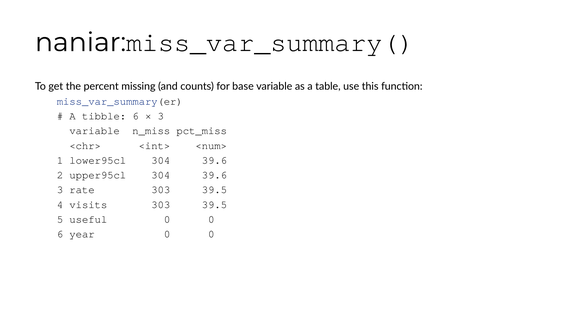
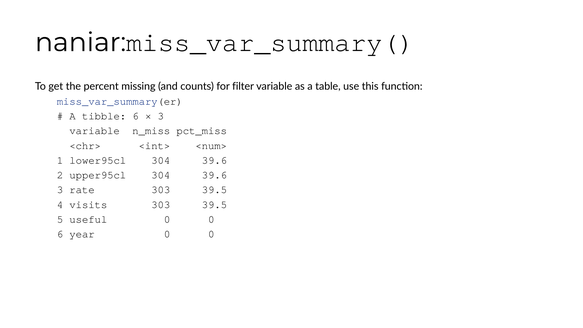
base: base -> filter (243, 86)
